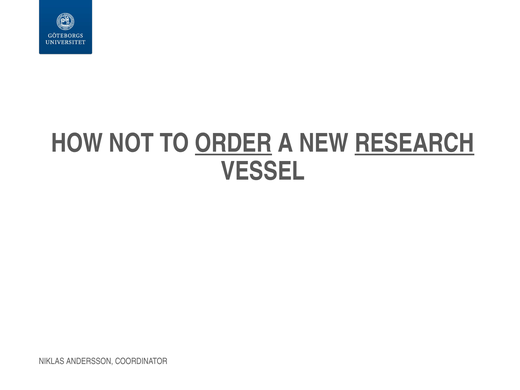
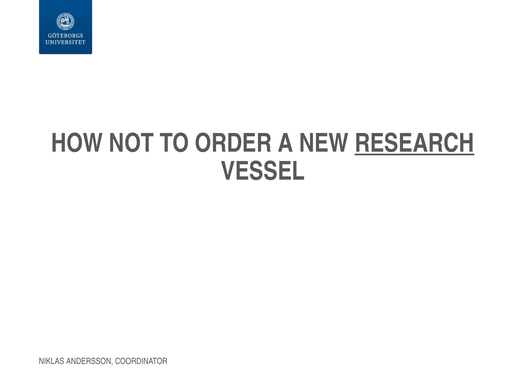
ORDER underline: present -> none (233, 143)
